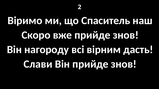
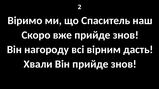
Слави: Слави -> Хвали (38, 64)
